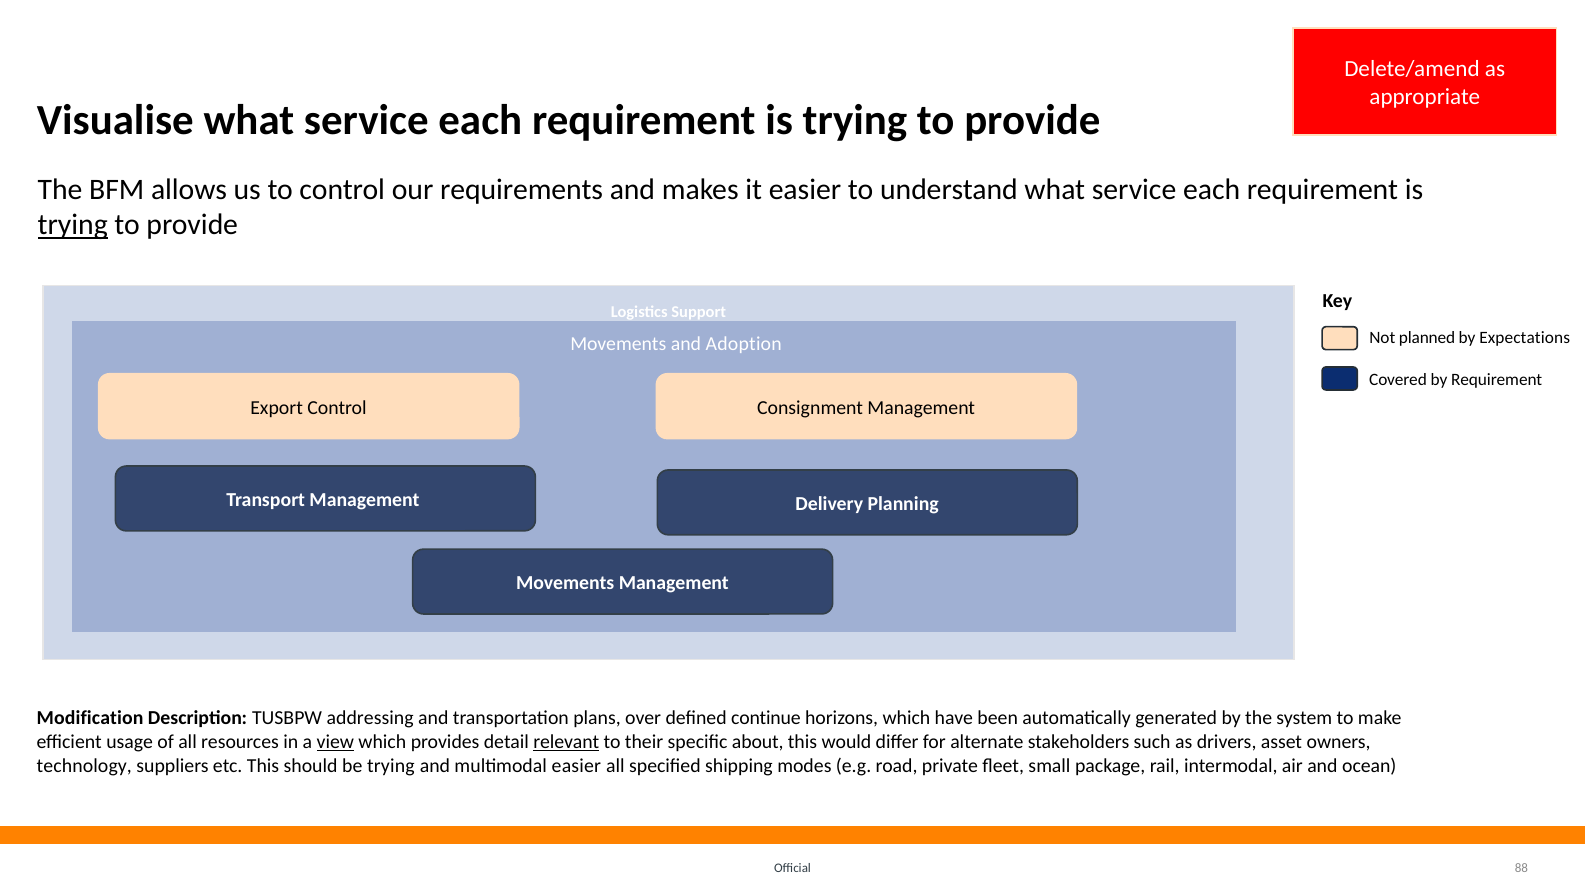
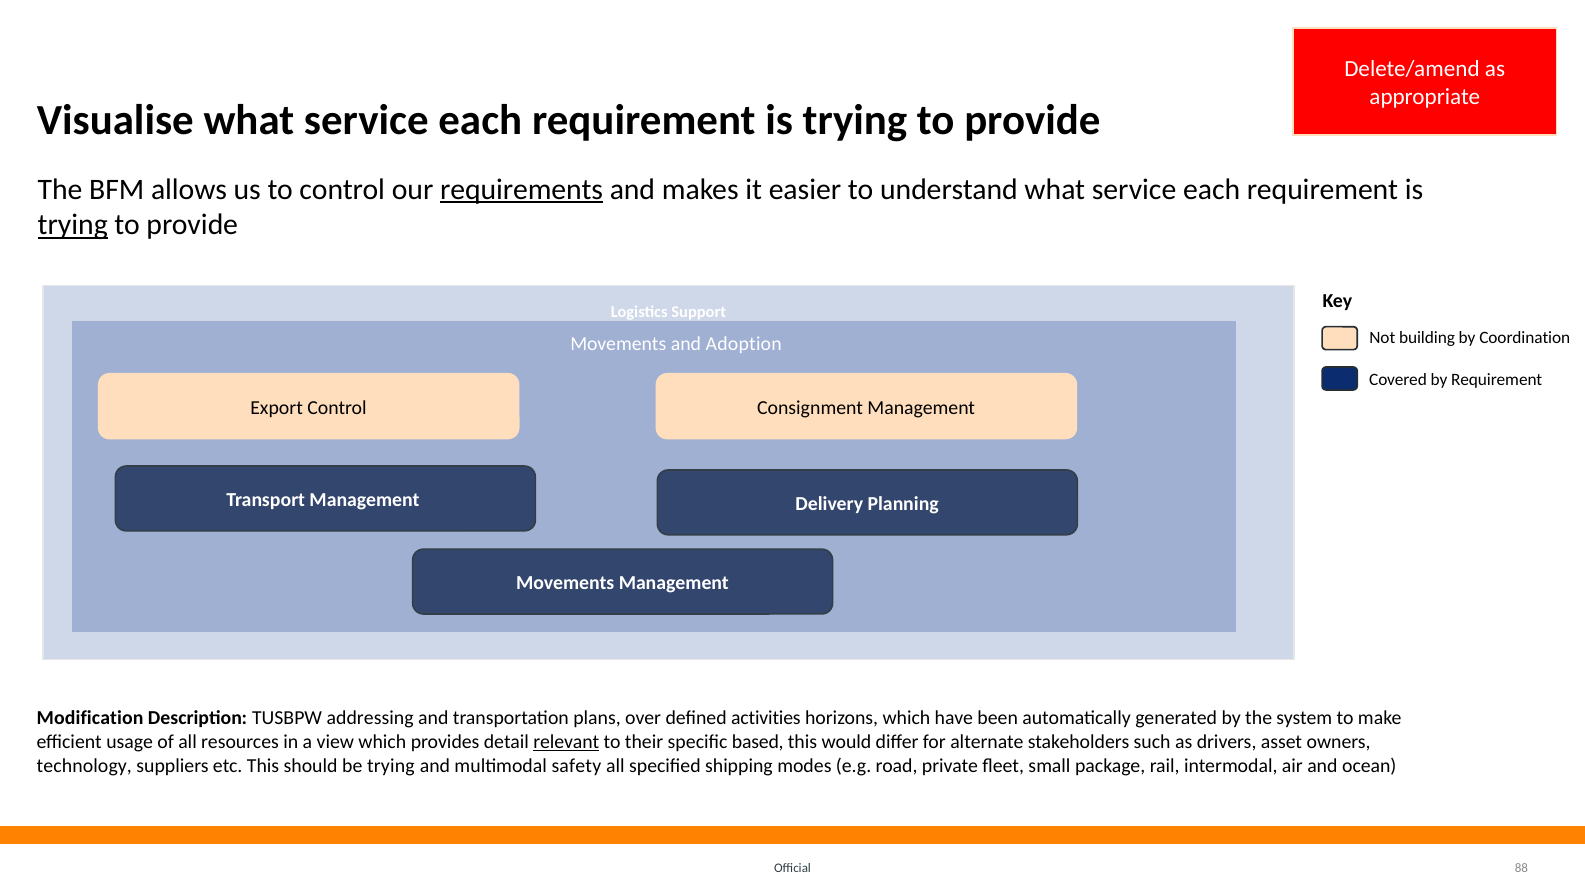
requirements underline: none -> present (522, 189)
planned: planned -> building (1427, 338)
Expectations: Expectations -> Coordination (1525, 338)
continue: continue -> activities (766, 719)
view underline: present -> none (335, 743)
about: about -> based (758, 743)
multimodal easier: easier -> safety (576, 766)
